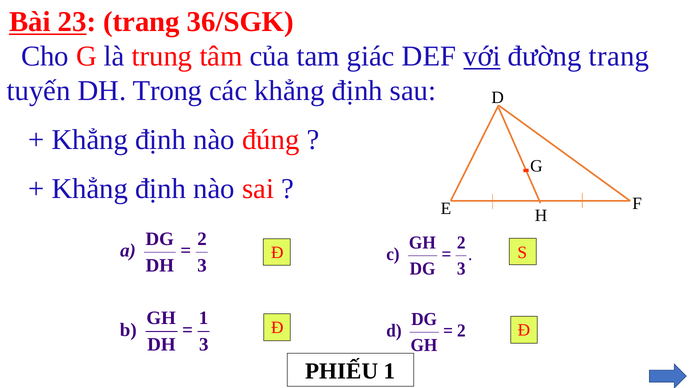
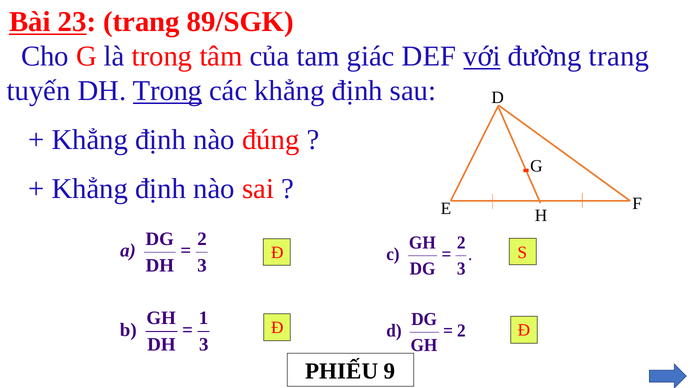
36/SGK: 36/SGK -> 89/SGK (240, 22)
là trung: trung -> trong (162, 56)
Trong underline: none -> present (168, 91)
PHIẾU 1: 1 -> 9 (390, 372)
